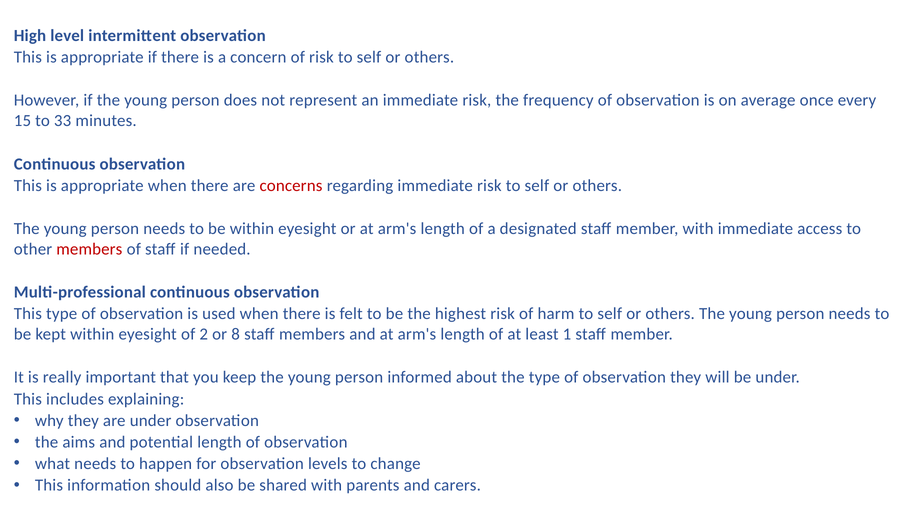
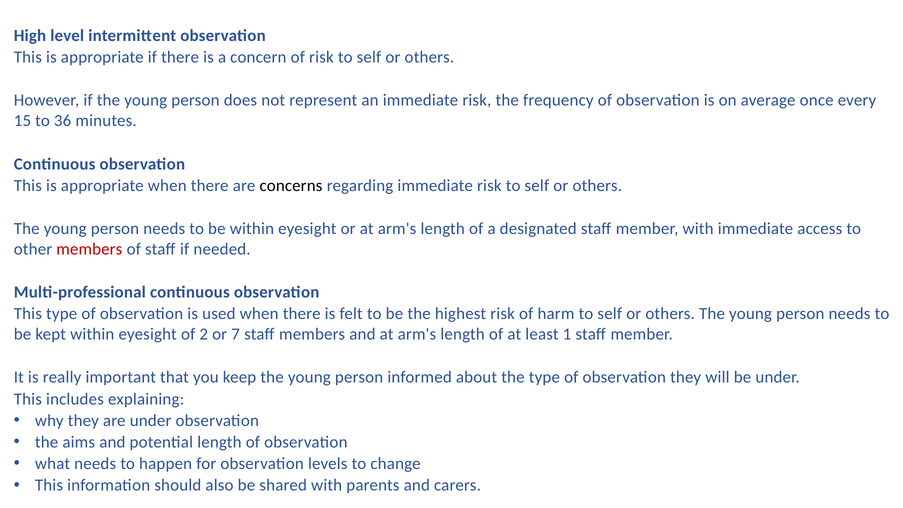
33: 33 -> 36 (63, 121)
concerns colour: red -> black (291, 186)
8: 8 -> 7 (236, 334)
